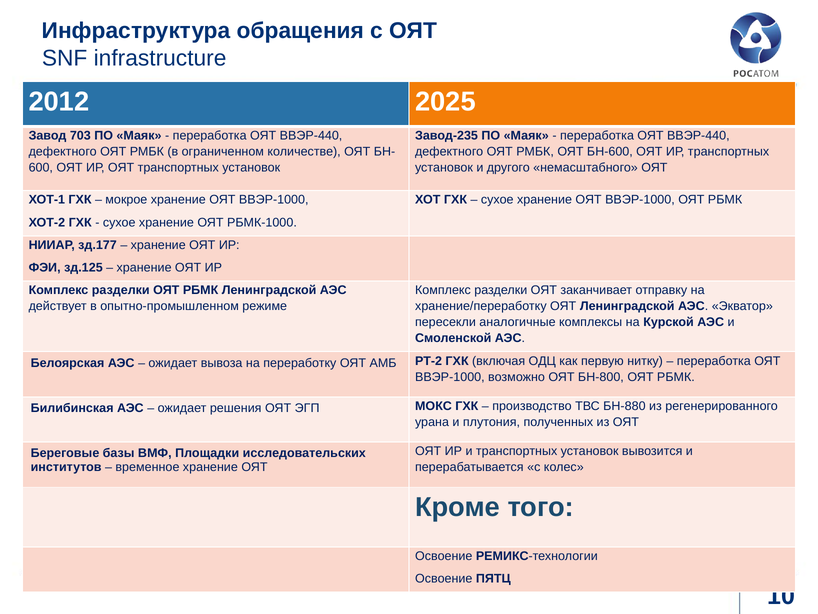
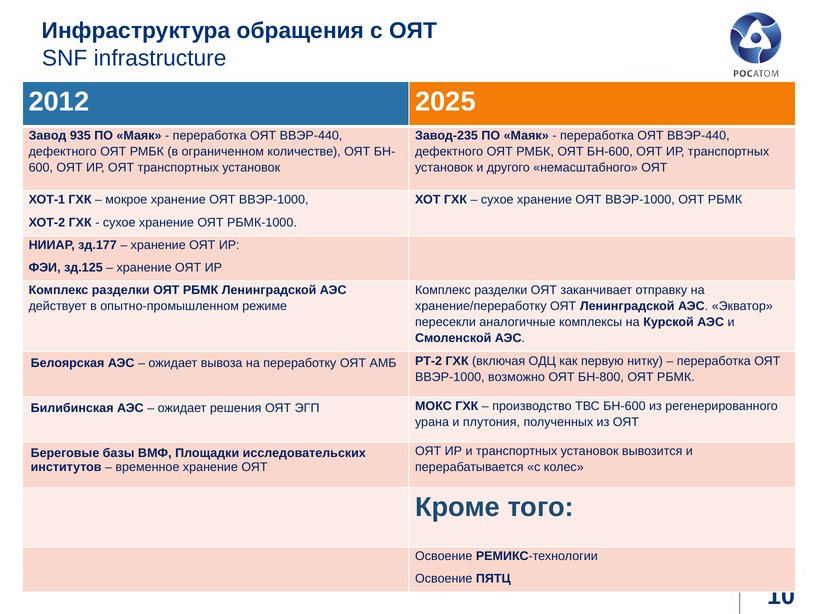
703: 703 -> 935 (80, 136)
ТВС БН-880: БН-880 -> БН-600 (624, 406)
